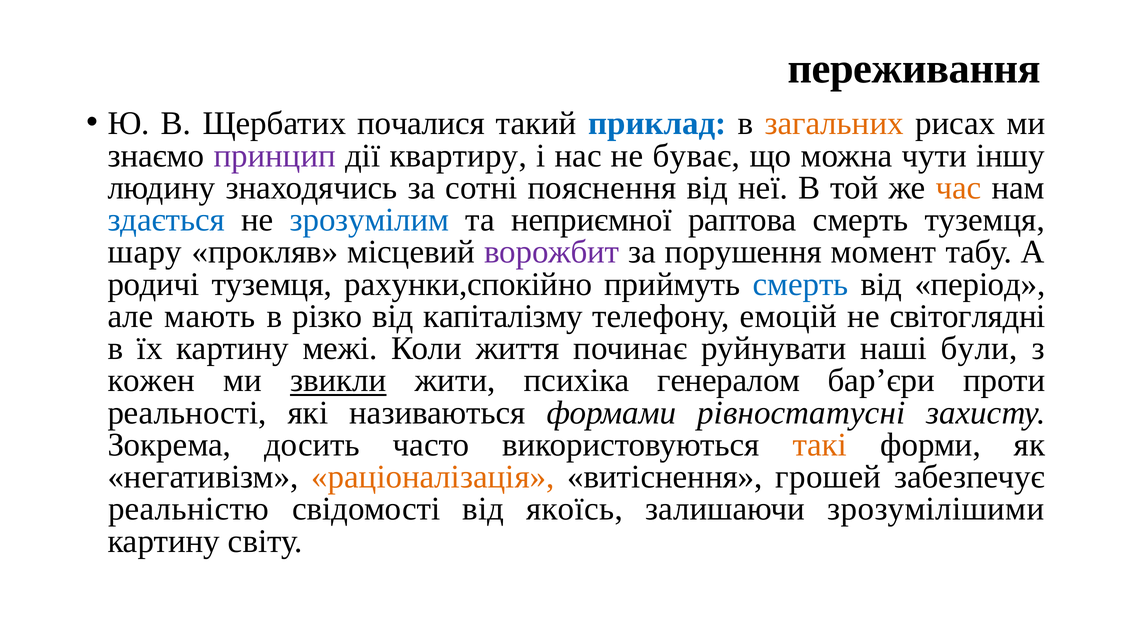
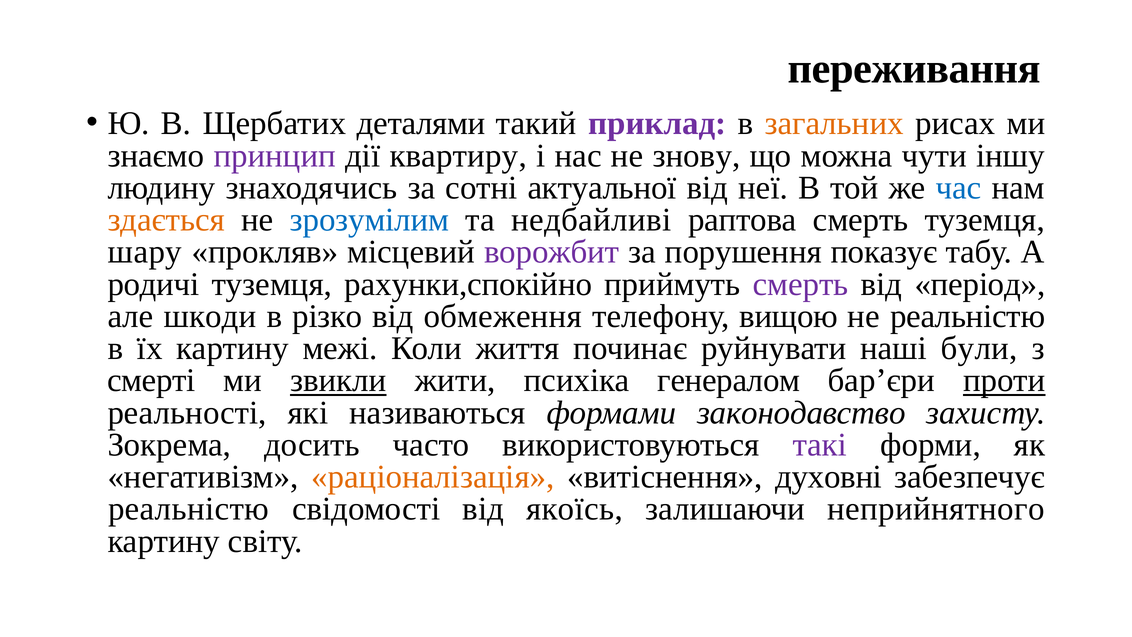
почалися: почалися -> деталями (421, 123)
приклад colour: blue -> purple (657, 123)
буває: буває -> знову (697, 156)
пояснення: пояснення -> актуальної (602, 188)
час colour: orange -> blue (959, 188)
здається colour: blue -> orange (166, 220)
неприємної: неприємної -> недбайливі (591, 220)
момент: момент -> показує (884, 252)
смерть colour: blue -> purple (801, 284)
мають: мають -> шкоди (210, 316)
капіталізму: капіталізму -> обмеження (503, 316)
емоцій: емоцій -> вищою (789, 316)
не світоглядні: світоглядні -> реальністю (968, 316)
кожен: кожен -> смерті (151, 380)
проти underline: none -> present (1004, 380)
рівностатусні: рівностатусні -> законодавство (801, 413)
такі colour: orange -> purple (820, 445)
грошей: грошей -> духовні (829, 477)
зрозумілішими: зрозумілішими -> неприйнятного (936, 509)
